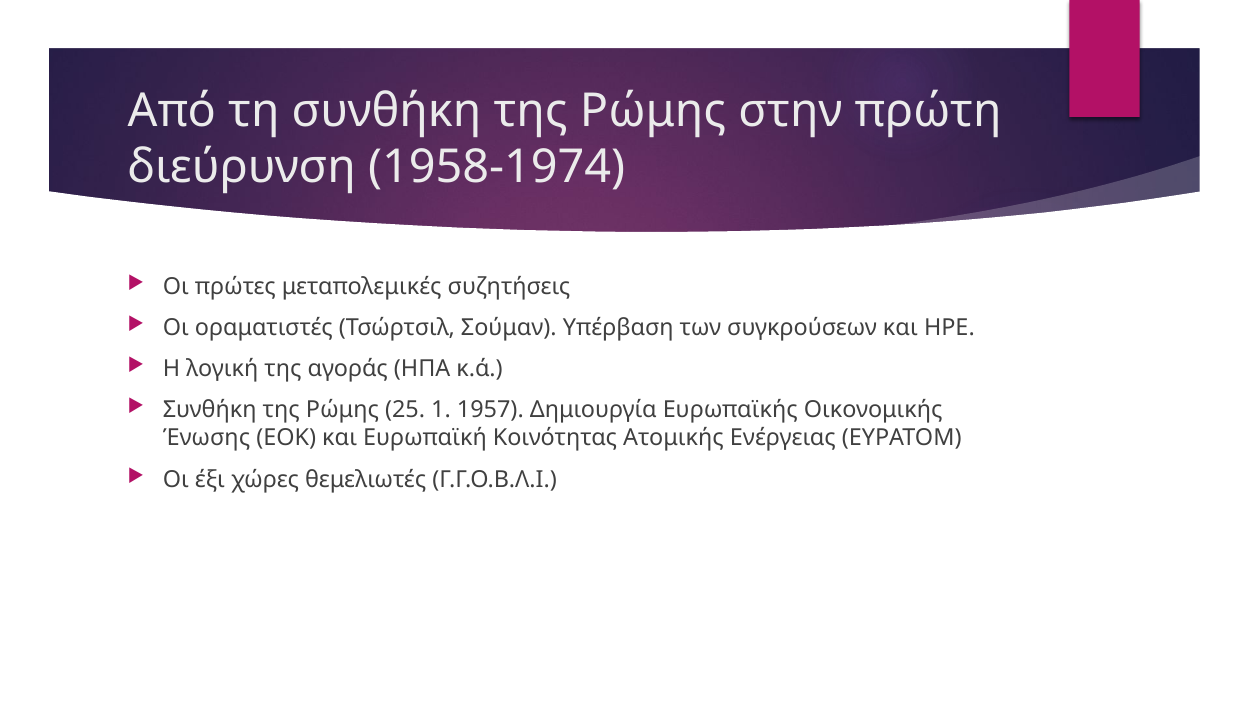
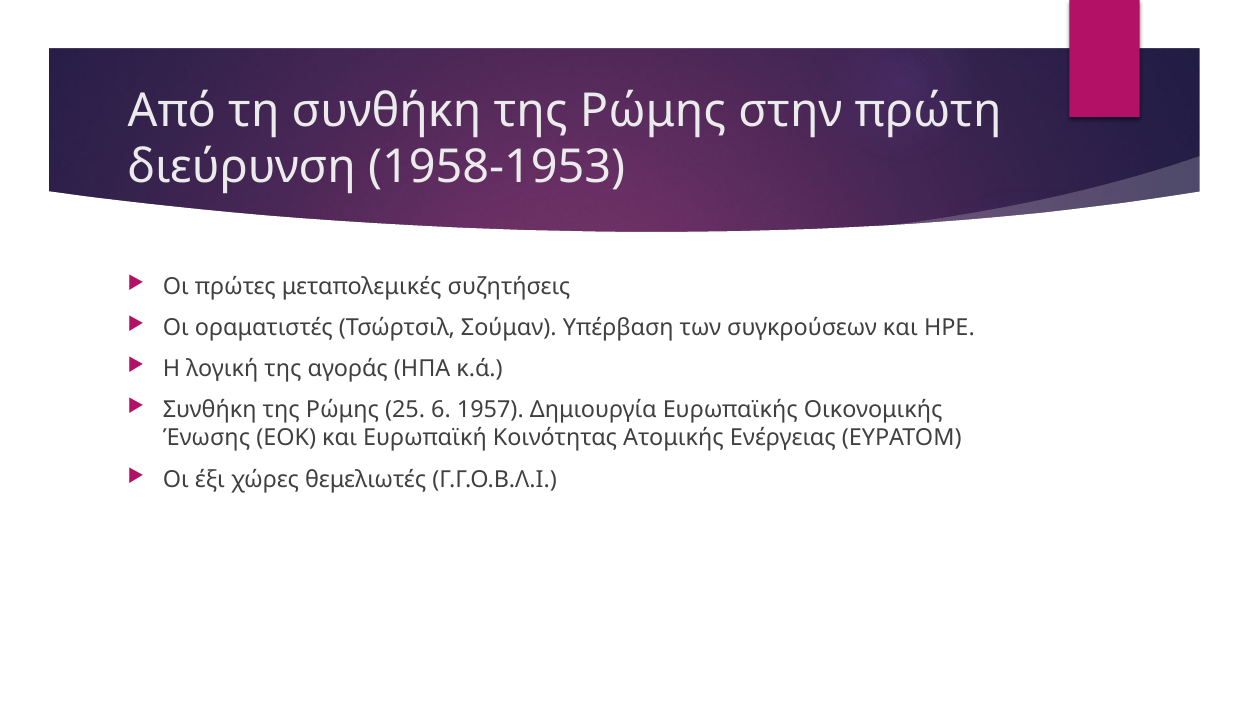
1958-1974: 1958-1974 -> 1958-1953 (497, 167)
1: 1 -> 6 (441, 410)
